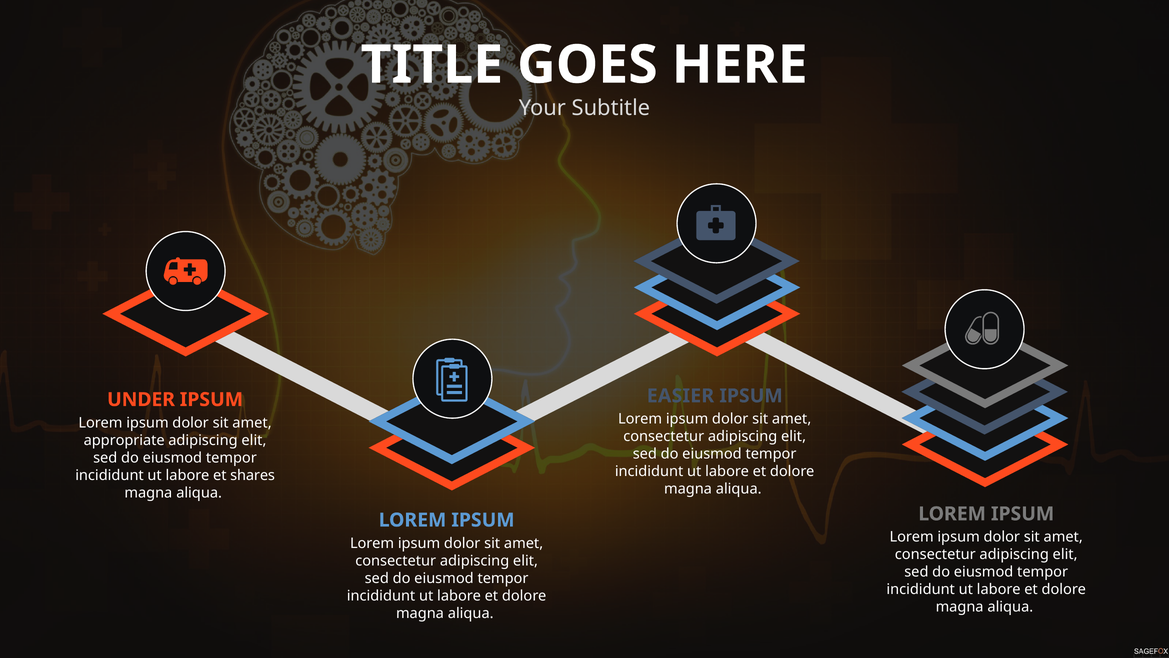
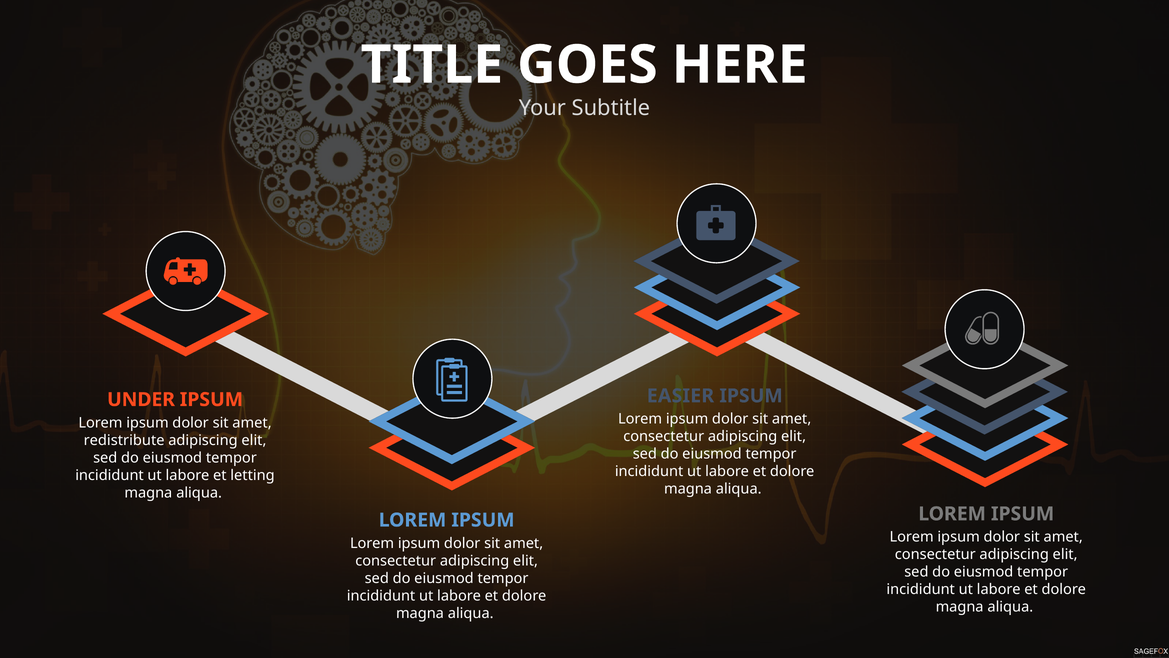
appropriate: appropriate -> redistribute (124, 440)
shares: shares -> letting (253, 475)
